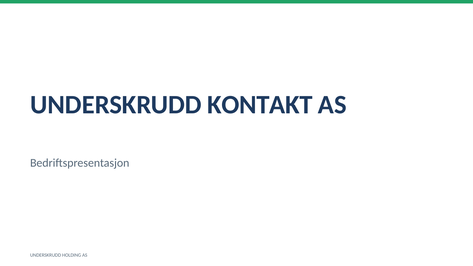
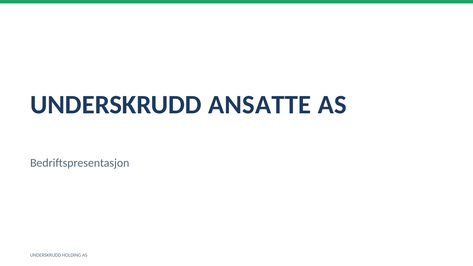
KONTAKT: KONTAKT -> ANSATTE (260, 105)
